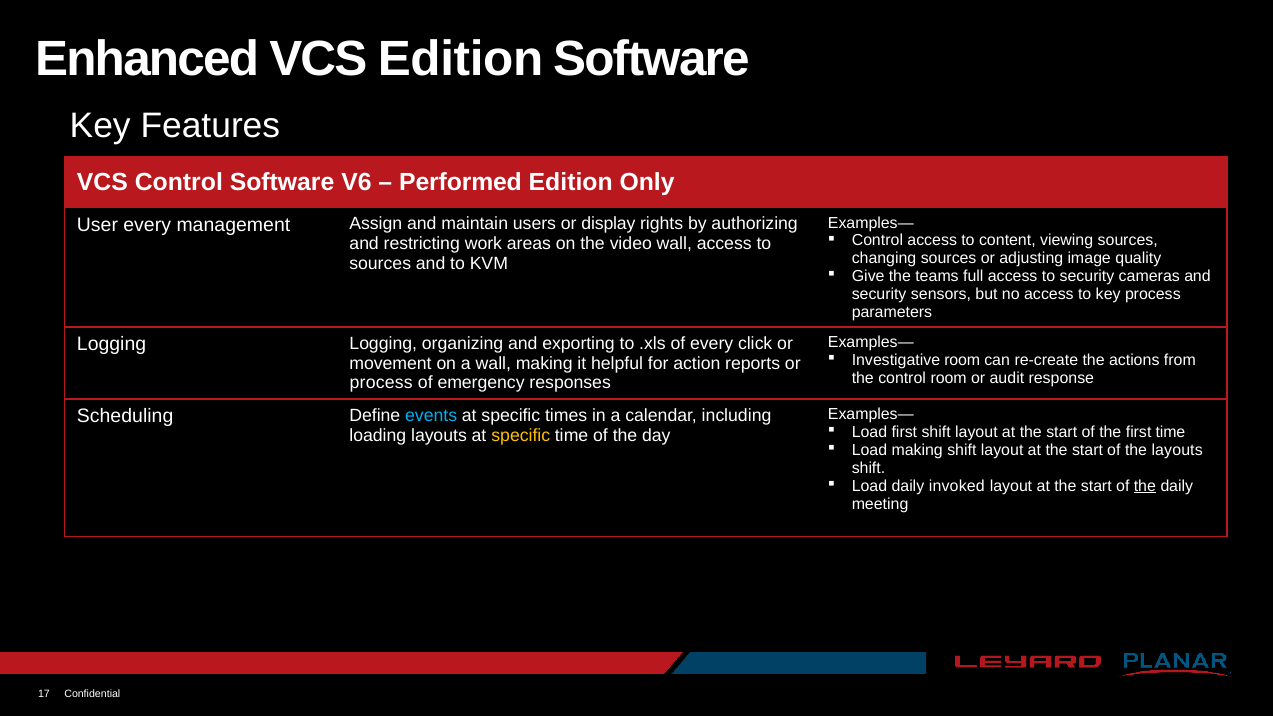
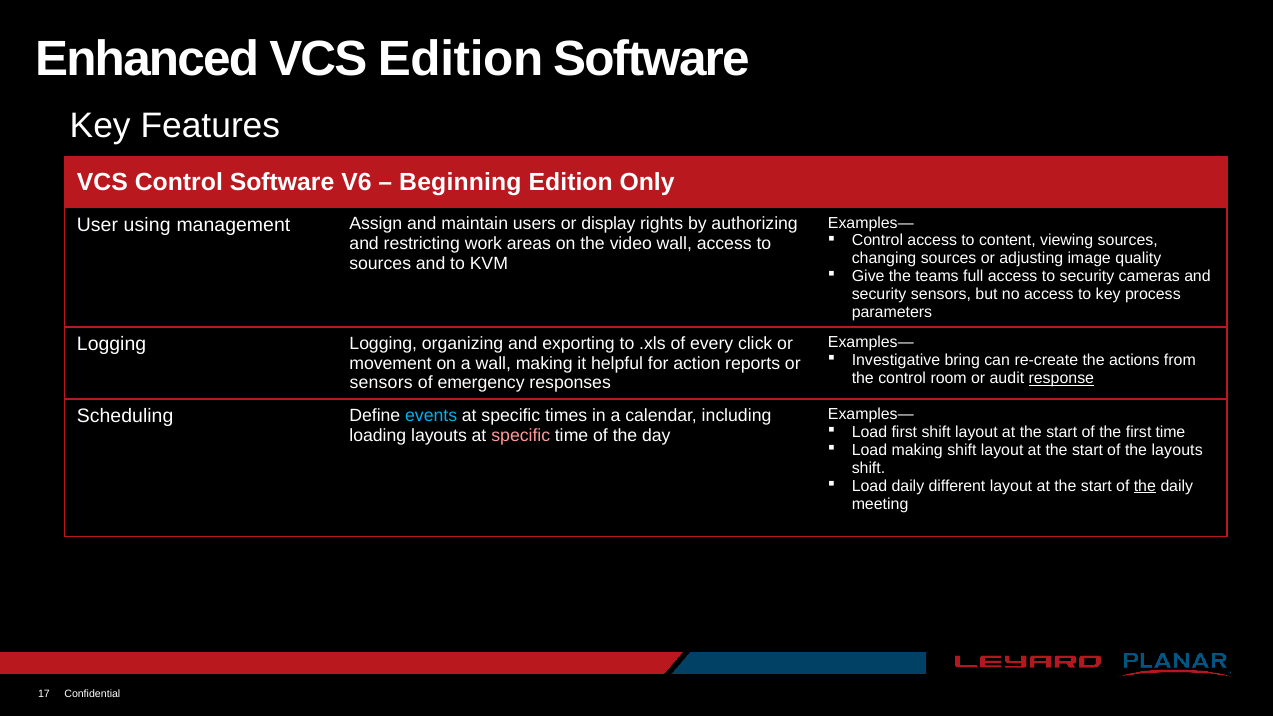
Performed: Performed -> Beginning (460, 182)
User every: every -> using (147, 225)
Investigative room: room -> bring (962, 360)
response underline: none -> present (1061, 378)
process: process -> sensors (381, 383)
specific colour: yellow -> pink (521, 435)
invoked: invoked -> different (957, 486)
